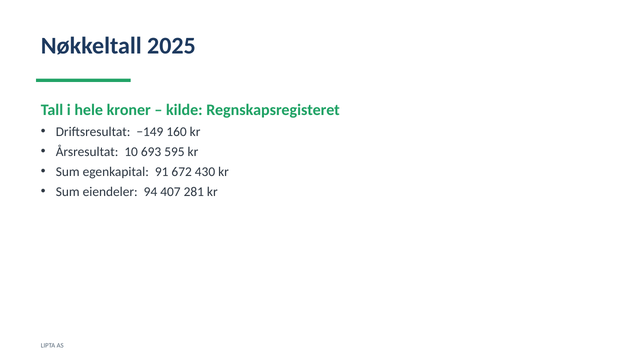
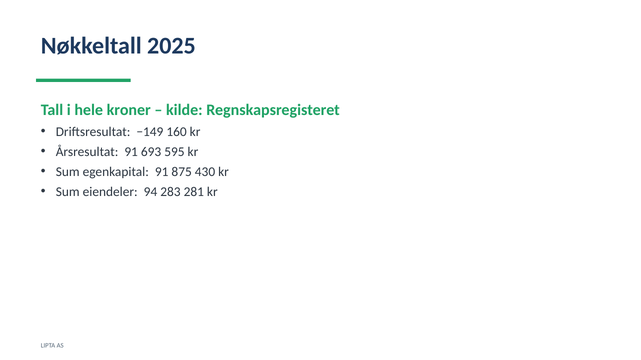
Årsresultat 10: 10 -> 91 (131, 152)
672: 672 -> 875 (182, 172)
407: 407 -> 283 (170, 192)
